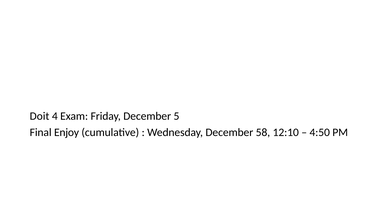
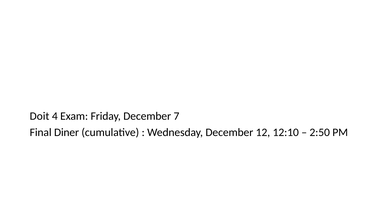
5: 5 -> 7 (176, 116)
Enjoy: Enjoy -> Diner (67, 133)
58: 58 -> 12 (263, 133)
4:50: 4:50 -> 2:50 (320, 133)
